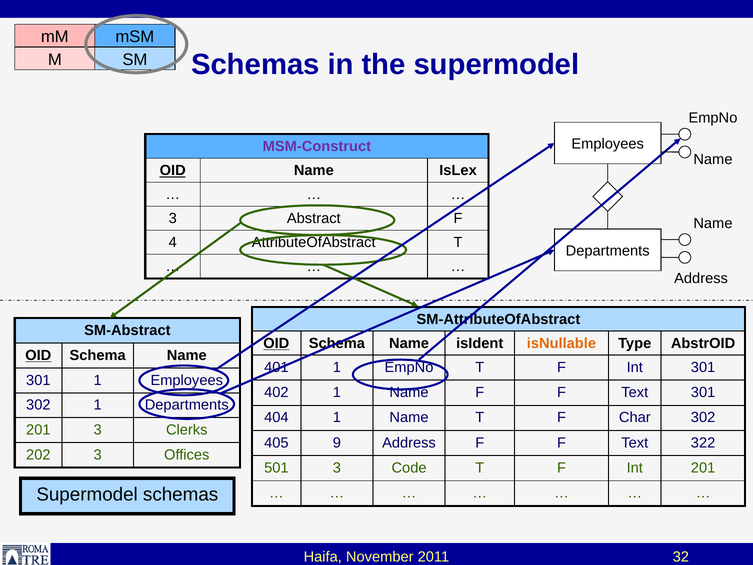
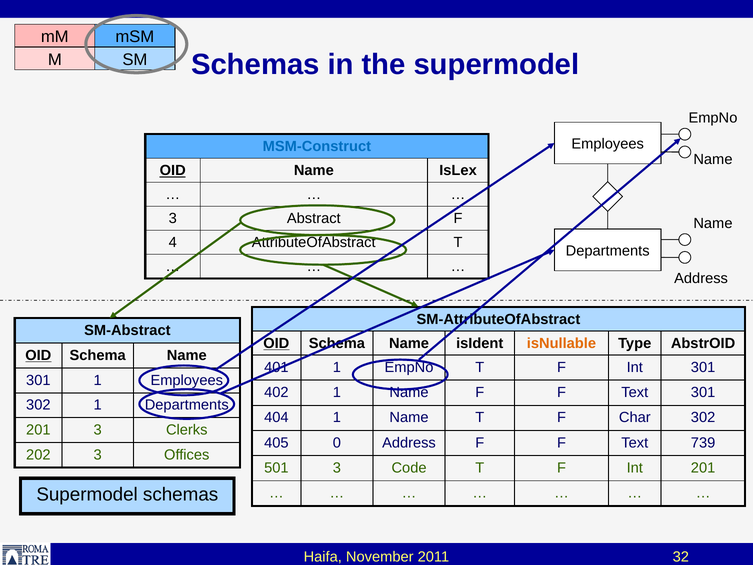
MSM-Construct colour: purple -> blue (317, 146)
9: 9 -> 0 (337, 443)
322: 322 -> 739 (703, 443)
